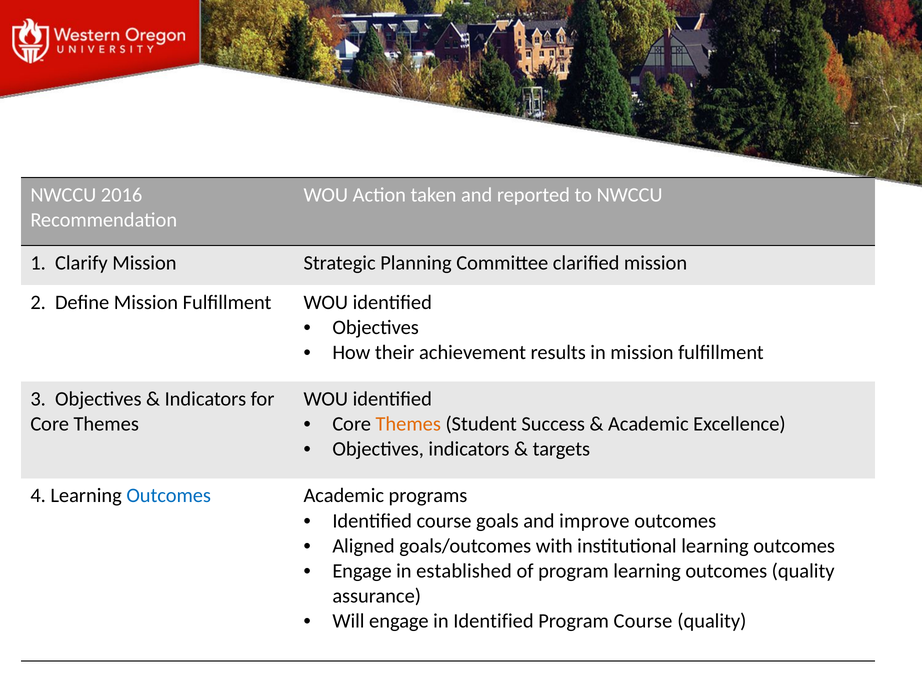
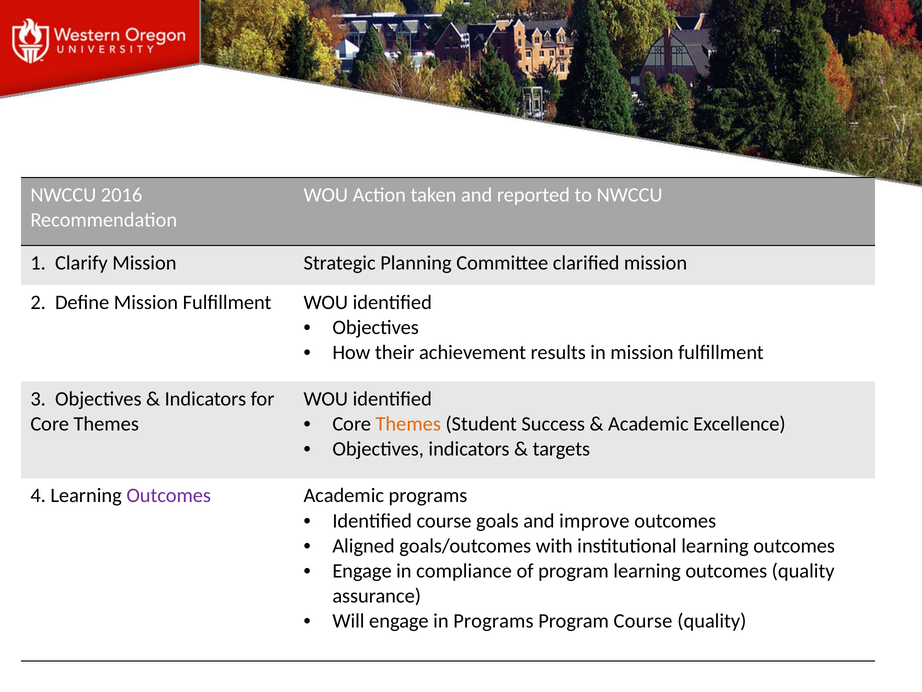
Outcomes colour: blue -> purple (169, 495)
established: established -> compliance (464, 570)
in Identified: Identified -> Programs (493, 621)
